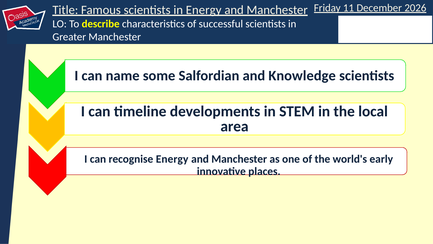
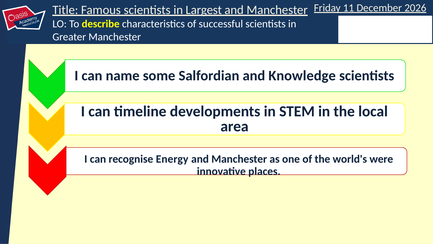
in Energy: Energy -> Largest (204, 10)
early: early -> were (381, 159)
